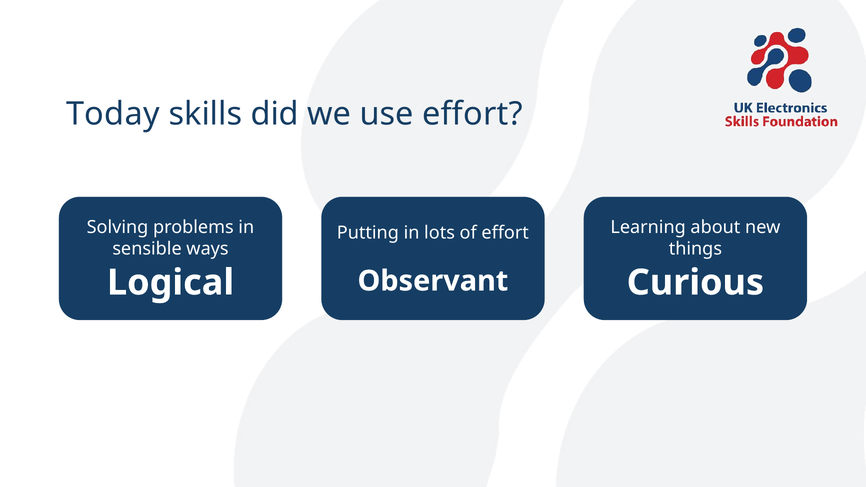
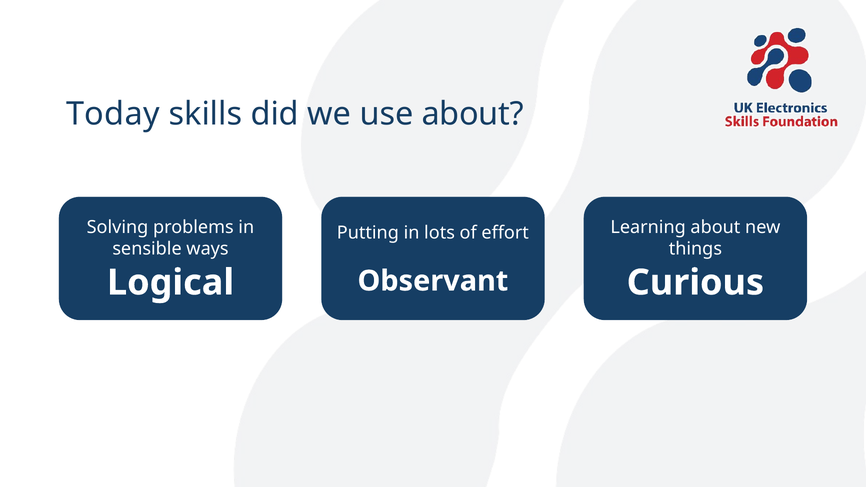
use effort: effort -> about (473, 114)
